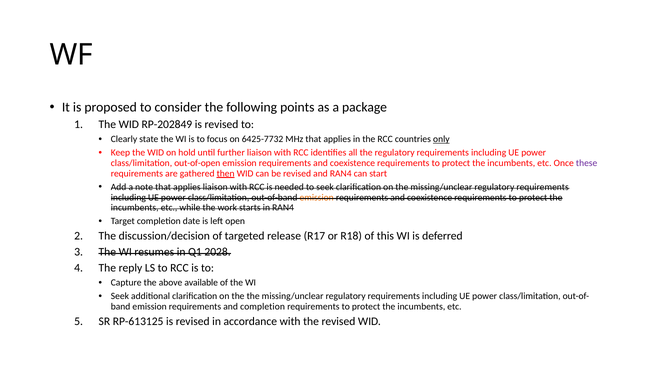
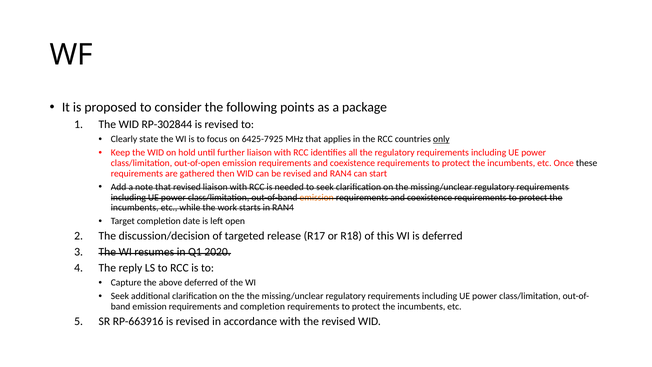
RP-202849: RP-202849 -> RP-302844 (167, 124)
6425-7732: 6425-7732 -> 6425-7925 (263, 139)
these colour: purple -> black (587, 163)
then underline: present -> none (226, 173)
note that applies: applies -> revised (187, 187)
2028: 2028 -> 2020 (218, 252)
above available: available -> deferred (201, 282)
RP-613125: RP-613125 -> RP-663916 (138, 321)
